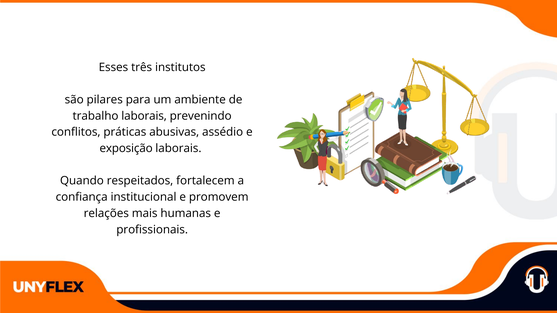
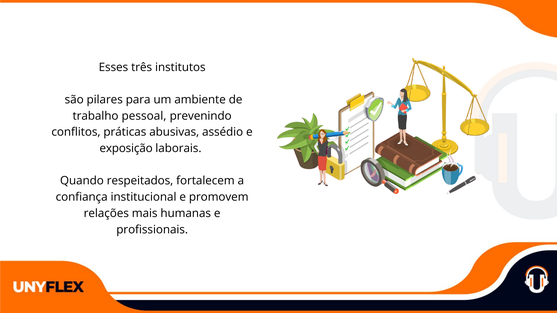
trabalho laborais: laborais -> pessoal (144, 116)
